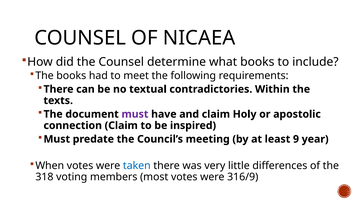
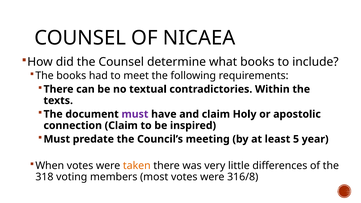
9: 9 -> 5 (296, 139)
taken colour: blue -> orange (137, 166)
316/9: 316/9 -> 316/8 (243, 177)
